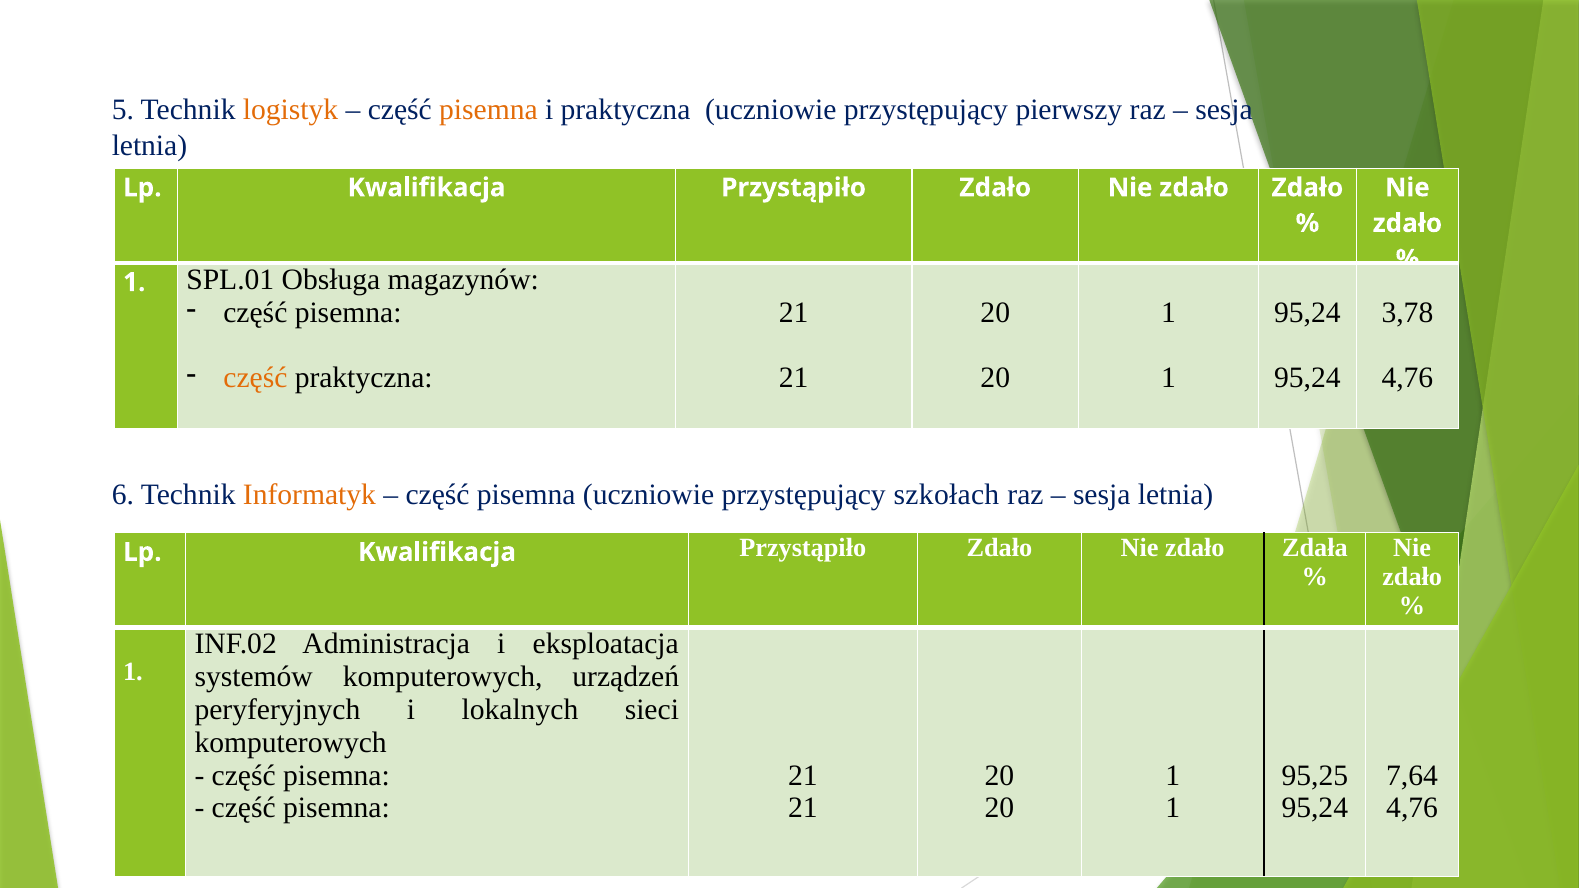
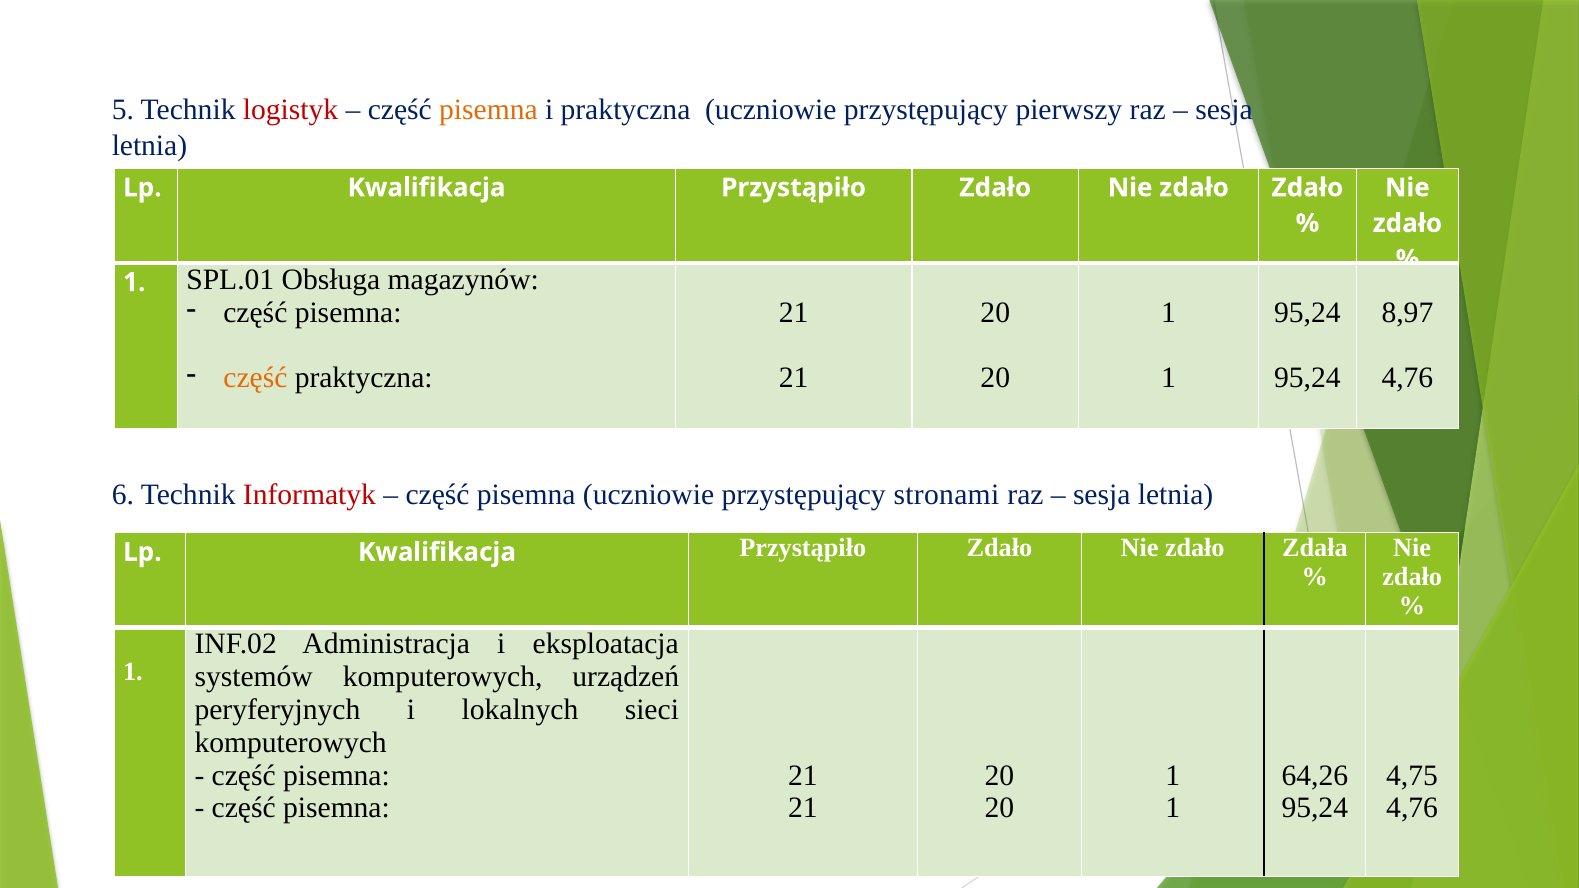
logistyk colour: orange -> red (291, 110)
3,78: 3,78 -> 8,97 (1407, 312)
Informatyk colour: orange -> red (309, 495)
szkołach: szkołach -> stronami (946, 495)
95,25: 95,25 -> 64,26 (1315, 775)
7,64: 7,64 -> 4,75 (1412, 775)
